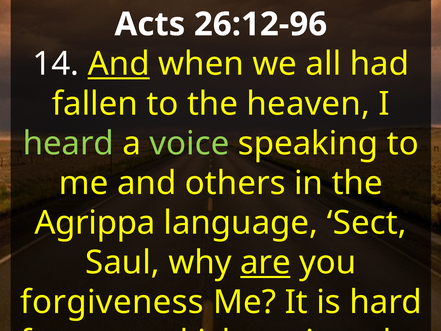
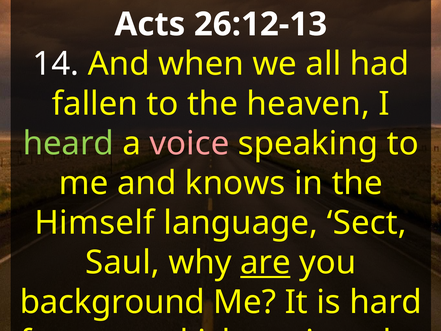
26:12-96: 26:12-96 -> 26:12-13 (261, 24)
And underline: present -> none (119, 64)
voice colour: light green -> pink (189, 143)
others: others -> knows (235, 183)
Agrippa: Agrippa -> Himself (95, 223)
forgiveness: forgiveness -> background (112, 302)
